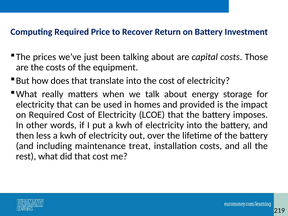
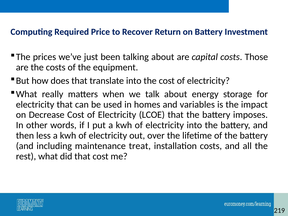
provided: provided -> variables (197, 104)
on Required: Required -> Decrease (47, 115)
